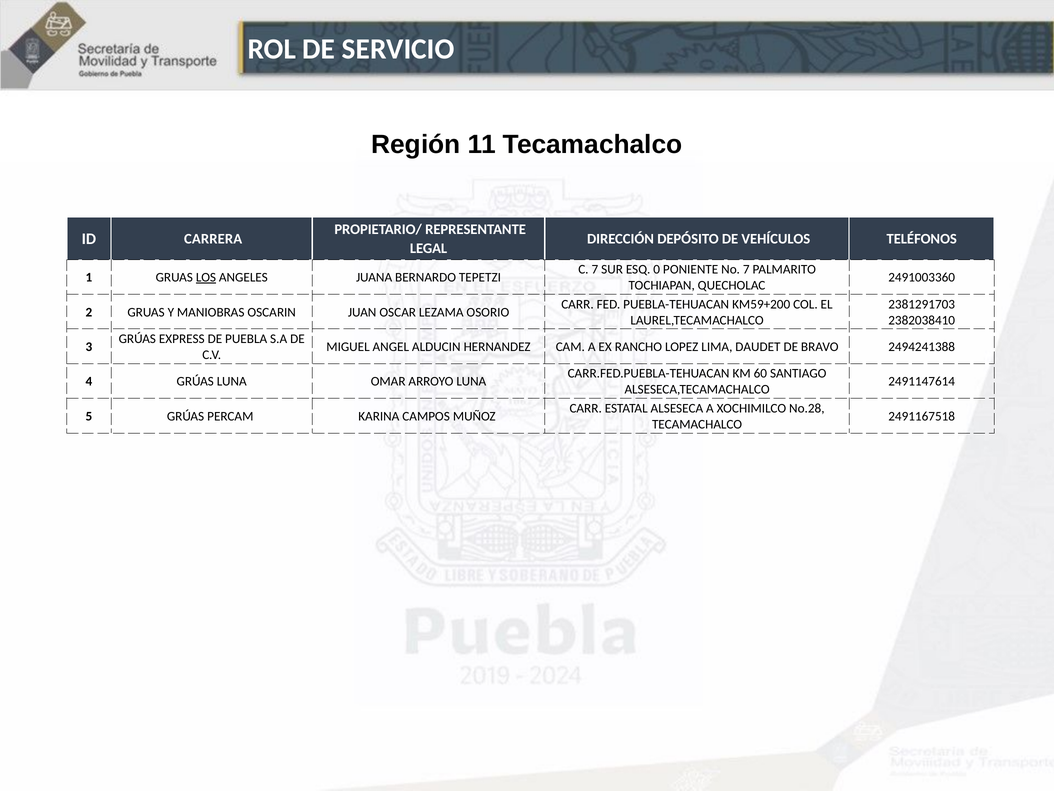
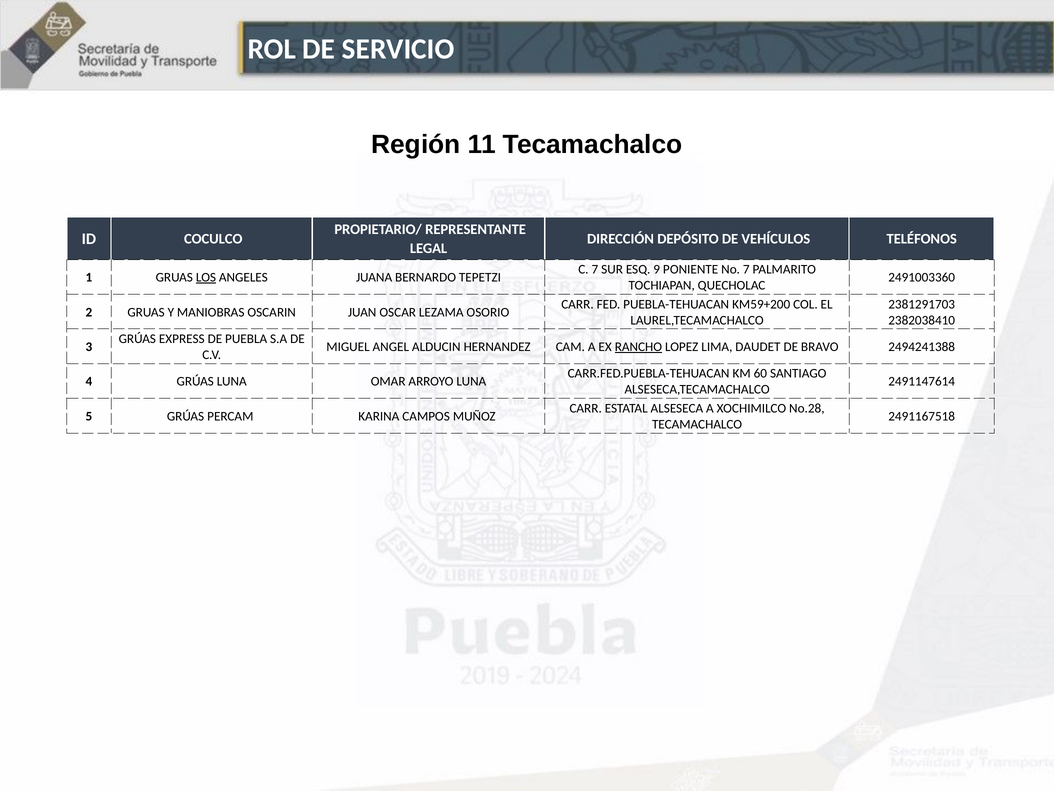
CARRERA: CARRERA -> COCULCO (213, 239)
0: 0 -> 9 (657, 269)
RANCHO underline: none -> present (638, 347)
